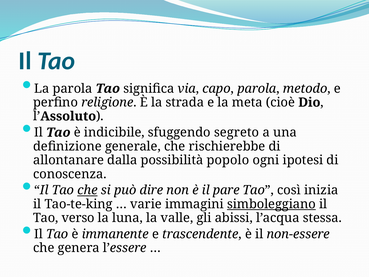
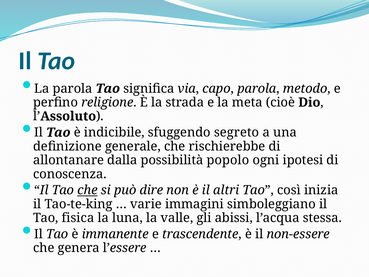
pare: pare -> altri (226, 190)
simboleggiano underline: present -> none (271, 204)
verso: verso -> fisica (78, 218)
